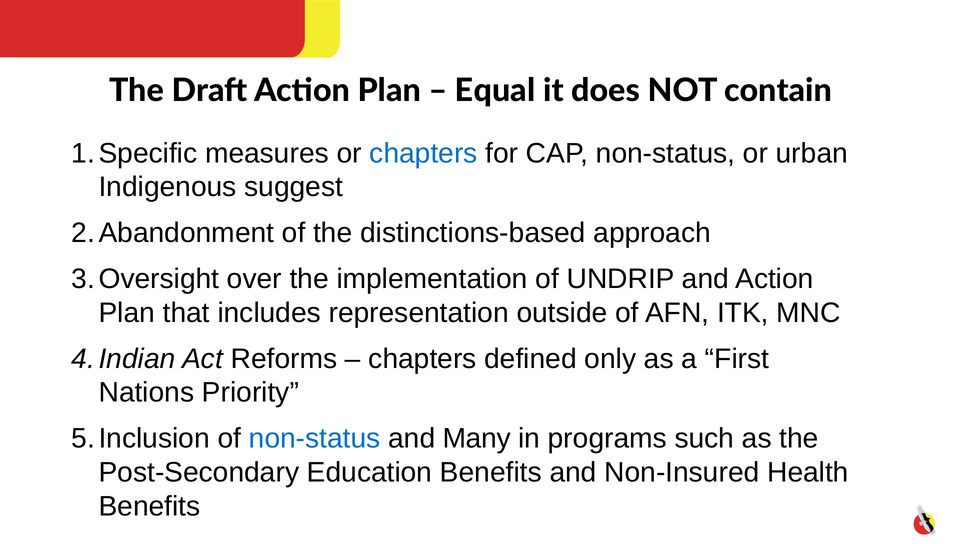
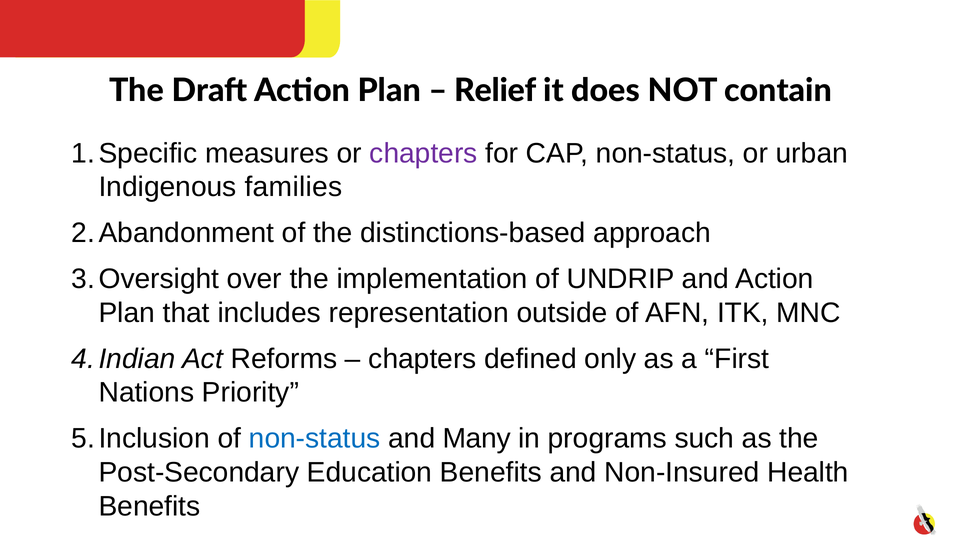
Equal: Equal -> Relief (495, 91)
chapters colour: blue -> purple (423, 153)
suggest: suggest -> families (294, 187)
